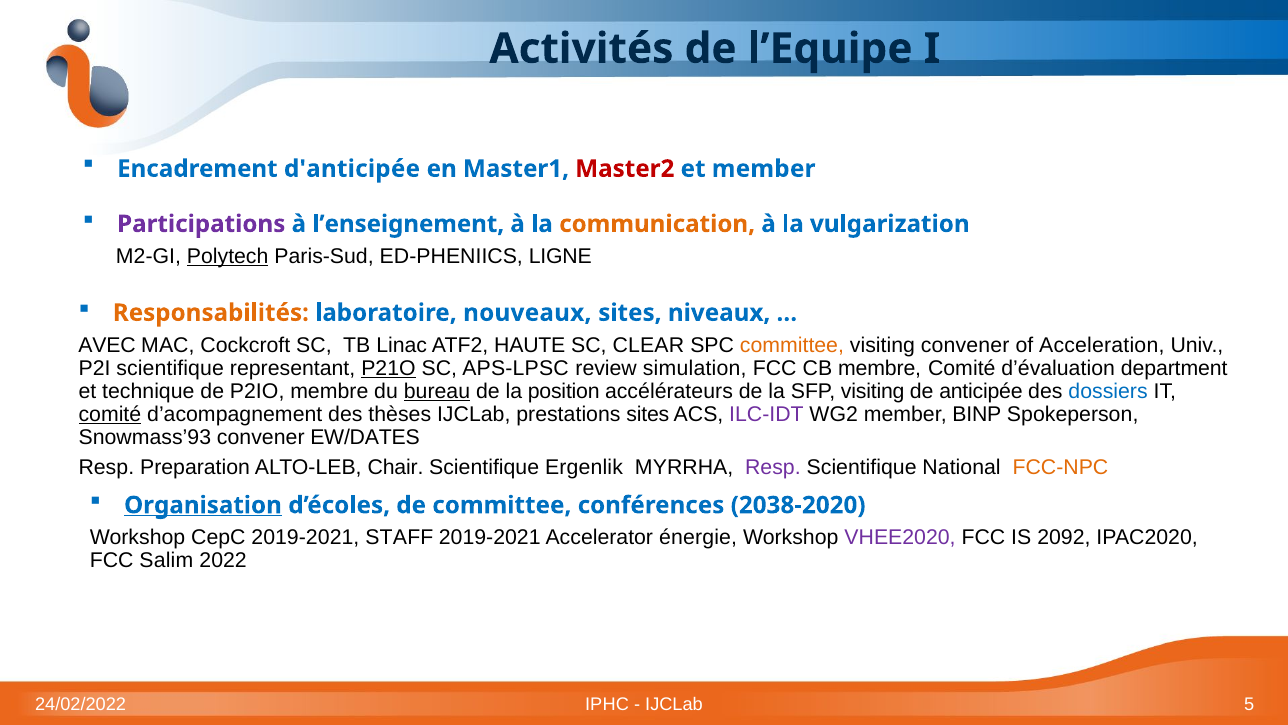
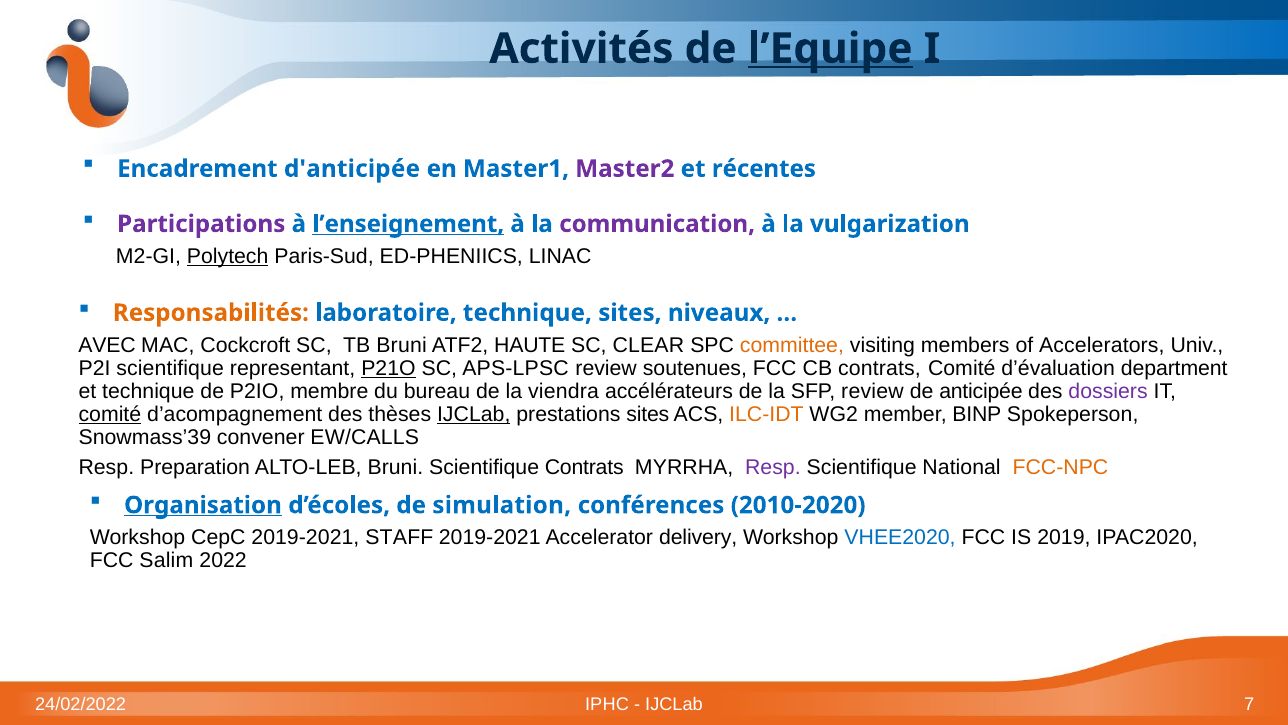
l’Equipe underline: none -> present (830, 49)
Master2 colour: red -> purple (625, 169)
et member: member -> récentes (764, 169)
l’enseignement underline: none -> present (408, 224)
communication colour: orange -> purple (657, 224)
LIGNE: LIGNE -> LINAC (560, 256)
laboratoire nouveaux: nouveaux -> technique (527, 313)
TB Linac: Linac -> Bruni (402, 345)
visiting convener: convener -> members (965, 345)
Acceleration: Acceleration -> Accelerators (1102, 345)
simulation: simulation -> soutenues (695, 368)
CB membre: membre -> contrats (879, 368)
bureau underline: present -> none (437, 391)
position: position -> viendra (564, 391)
SFP visiting: visiting -> review (872, 391)
dossiers colour: blue -> purple (1108, 391)
IJCLab underline: none -> present (474, 414)
ILC-IDT colour: purple -> orange (766, 414)
Snowmass’93: Snowmass’93 -> Snowmass’39 (145, 437)
EW/DATES: EW/DATES -> EW/CALLS (365, 437)
ALTO-LEB Chair: Chair -> Bruni (395, 467)
Scientifique Ergenlik: Ergenlik -> Contrats (584, 467)
de committee: committee -> simulation (502, 505)
2038-2020: 2038-2020 -> 2010-2020 (798, 505)
énergie: énergie -> delivery (698, 537)
VHEE2020 colour: purple -> blue (900, 537)
2092: 2092 -> 2019 (1064, 537)
5: 5 -> 7 (1249, 704)
